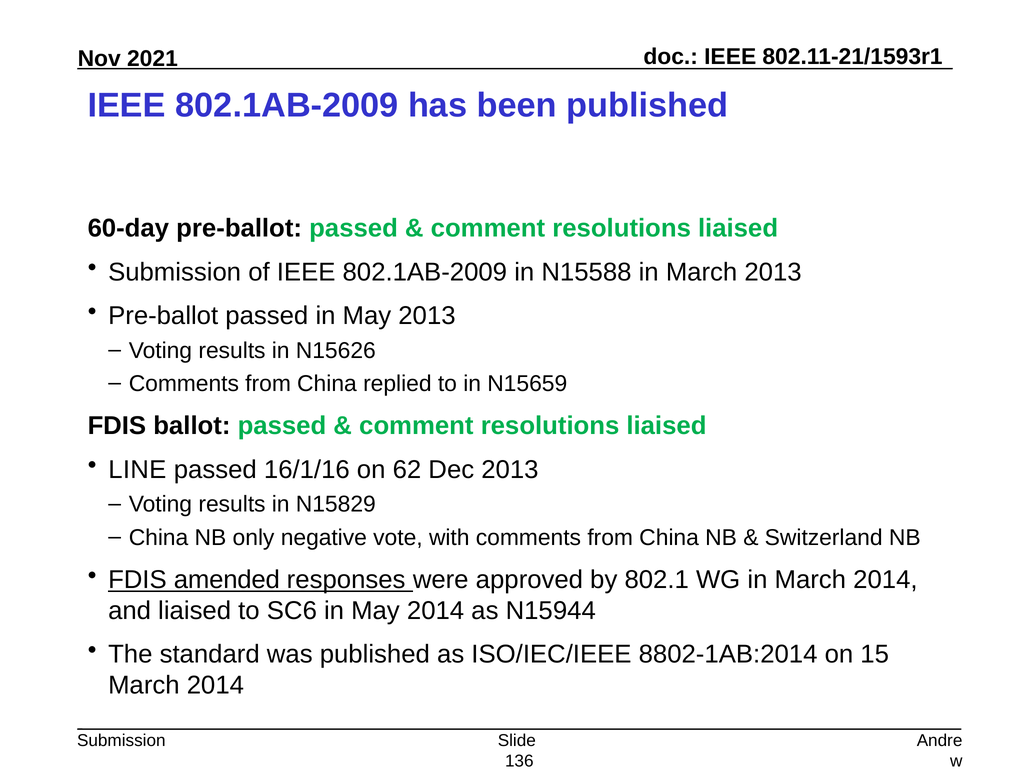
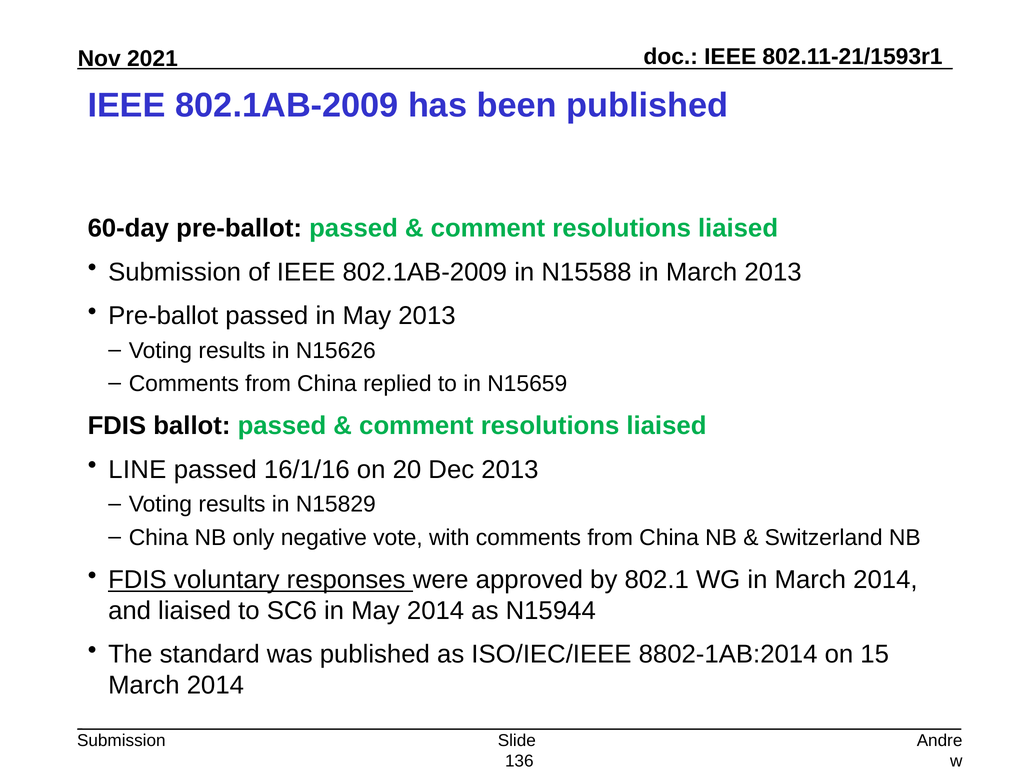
62: 62 -> 20 (407, 470)
amended: amended -> voluntary (227, 580)
